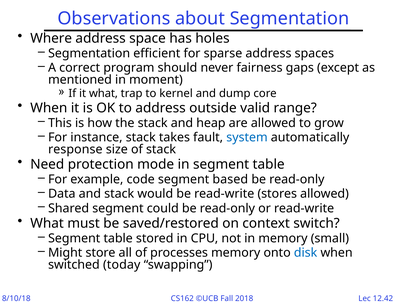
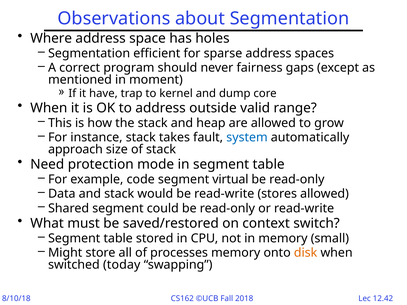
it what: what -> have (103, 94)
response: response -> approach (75, 149)
based: based -> virtual (230, 180)
disk colour: blue -> orange (306, 253)
